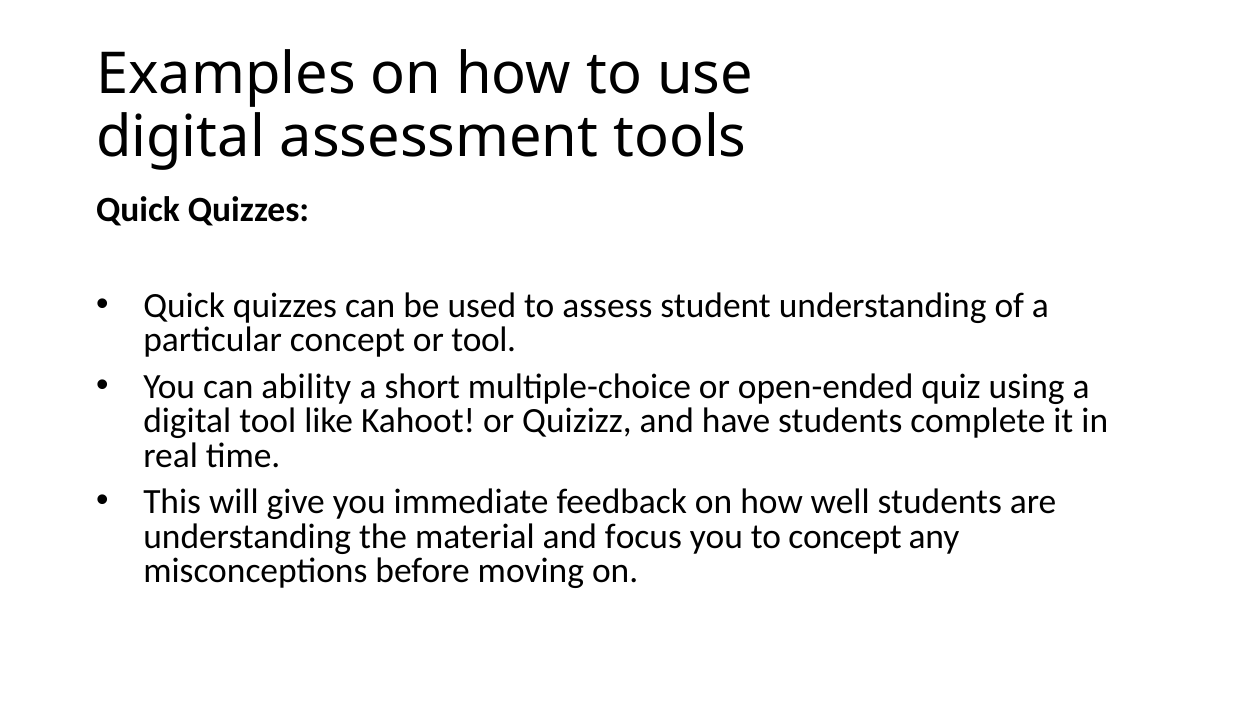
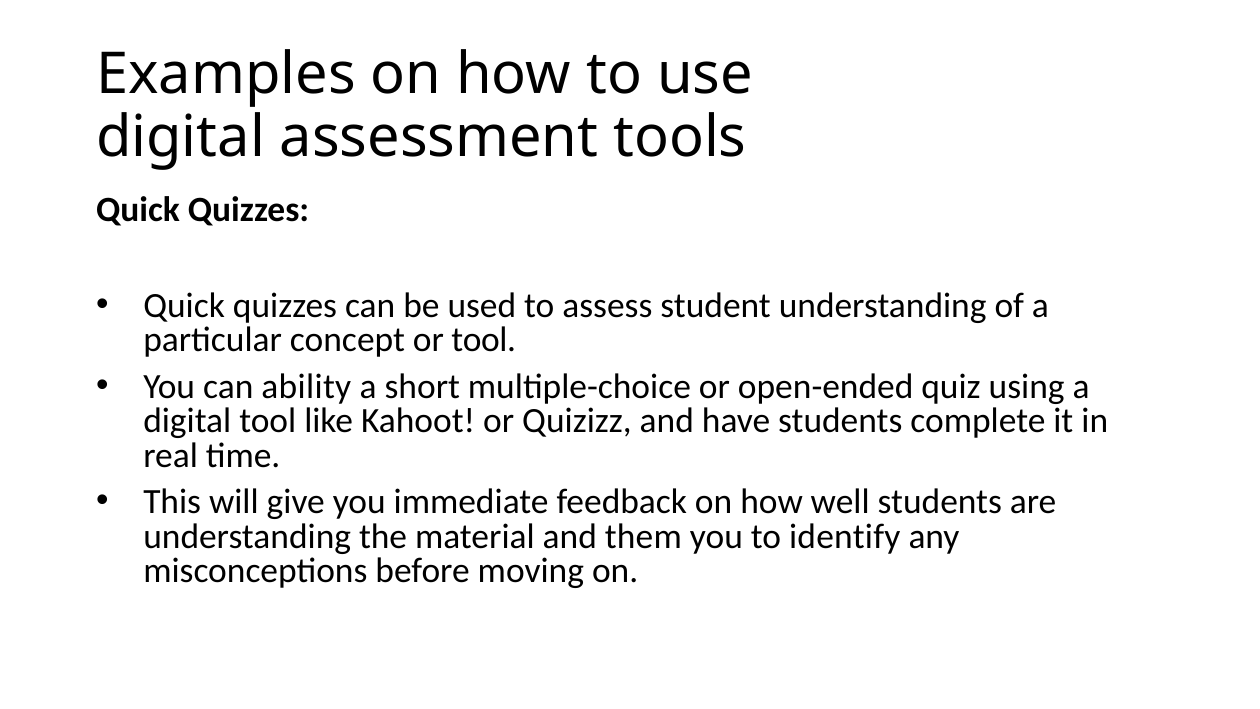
focus: focus -> them (643, 536)
to concept: concept -> identify (845, 536)
